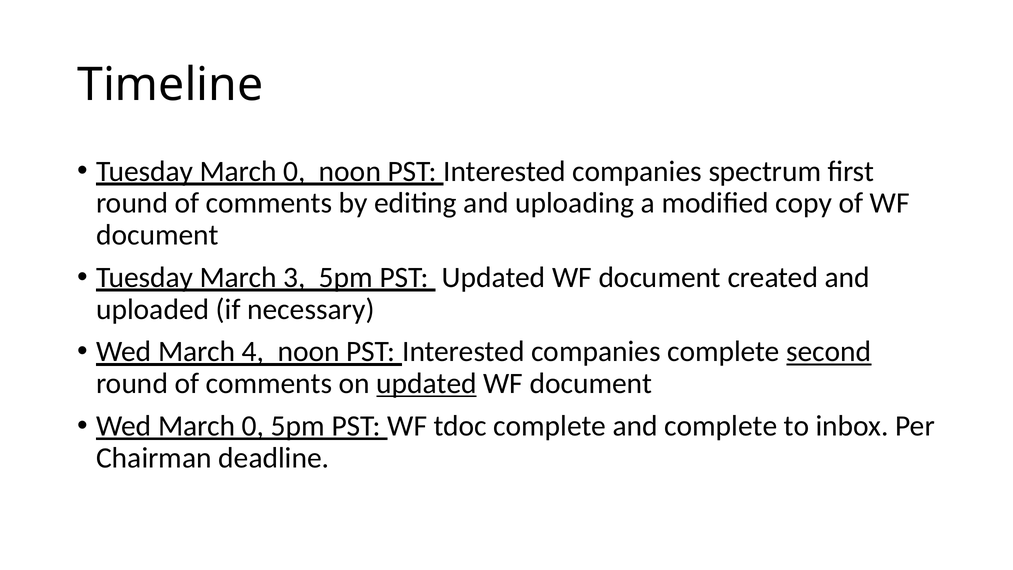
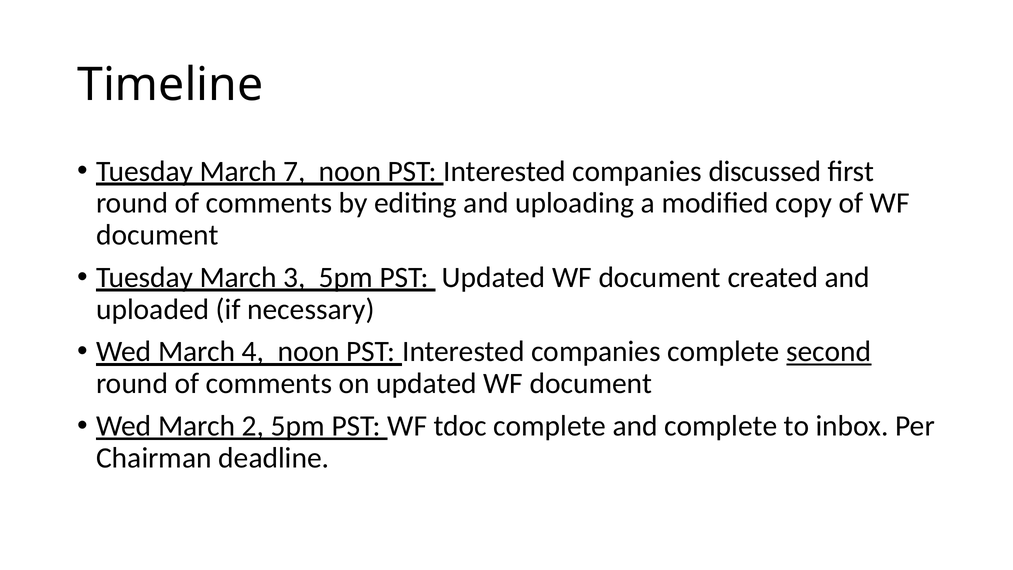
Tuesday March 0: 0 -> 7 (294, 171)
spectrum: spectrum -> discussed (765, 171)
updated underline: present -> none (427, 383)
Wed March 0: 0 -> 2 (253, 426)
